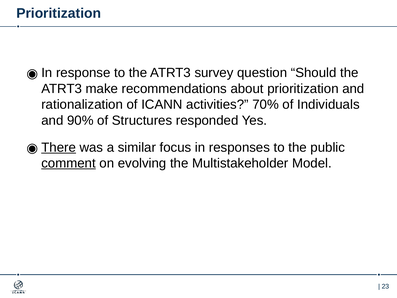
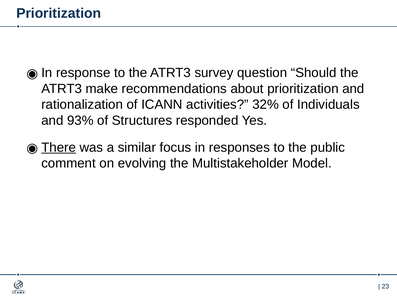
70%: 70% -> 32% (266, 104)
90%: 90% -> 93% (80, 120)
comment underline: present -> none (69, 163)
